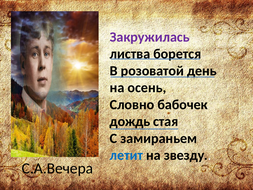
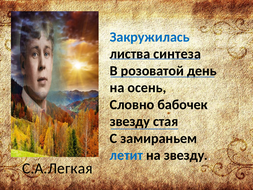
Закружилась colour: purple -> blue (150, 37)
борется: борется -> синтеза (177, 54)
дождь: дождь -> звезду (130, 121)
С.А.Вечера: С.А.Вечера -> С.А.Легкая (57, 168)
